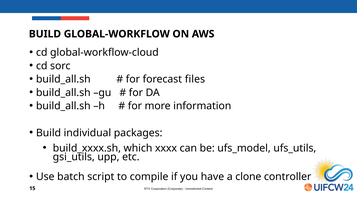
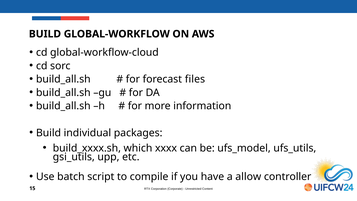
clone: clone -> allow (248, 177)
